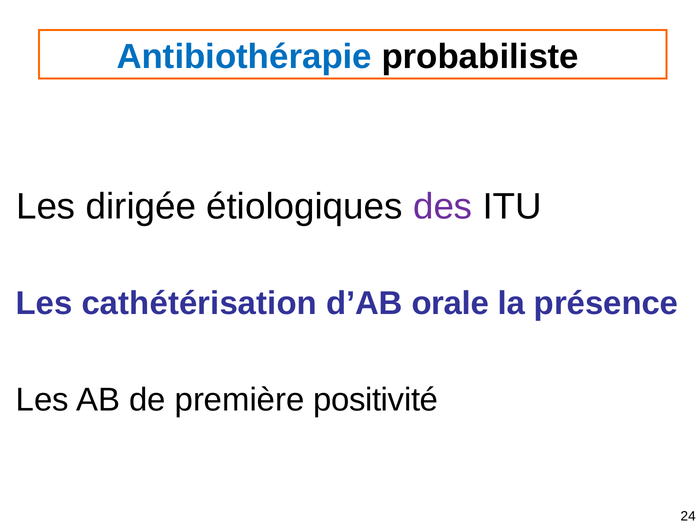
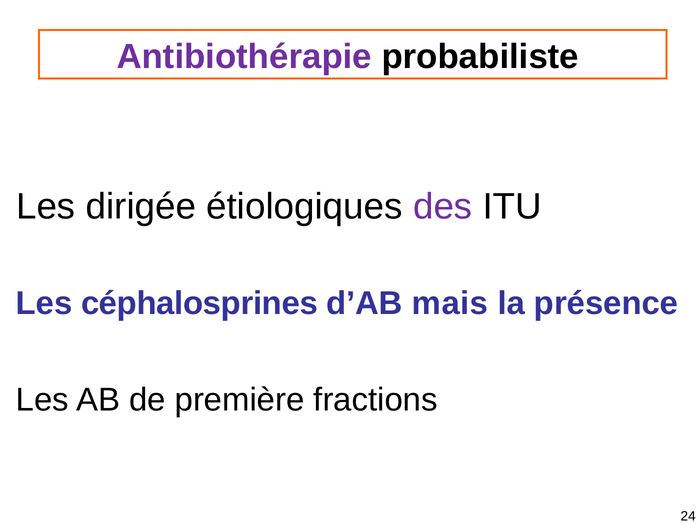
Antibiothérapie colour: blue -> purple (244, 57)
cathétérisation: cathétérisation -> céphalosprines (199, 303)
orale: orale -> mais (450, 303)
positivité: positivité -> fractions (375, 400)
